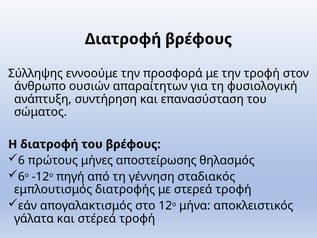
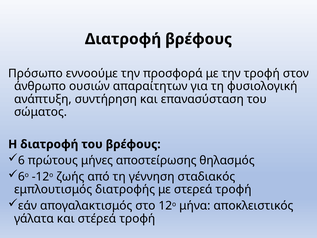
Σύλληψης: Σύλληψης -> Πρόσωπο (35, 73)
πηγή: πηγή -> ζωής (70, 176)
